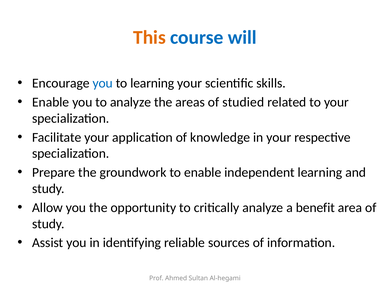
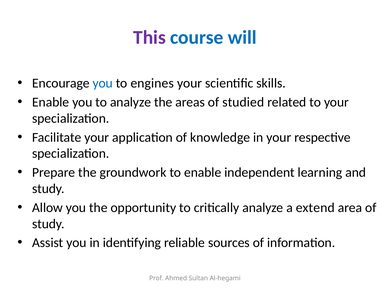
This colour: orange -> purple (149, 37)
to learning: learning -> engines (152, 83)
benefit: benefit -> extend (315, 208)
